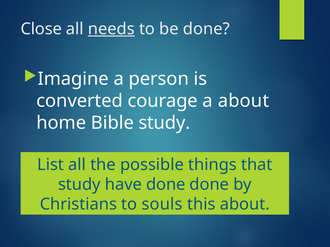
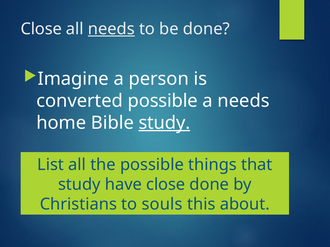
converted courage: courage -> possible (163, 101)
a about: about -> needs (244, 101)
study underline: none -> present (164, 123)
have done: done -> close (166, 185)
